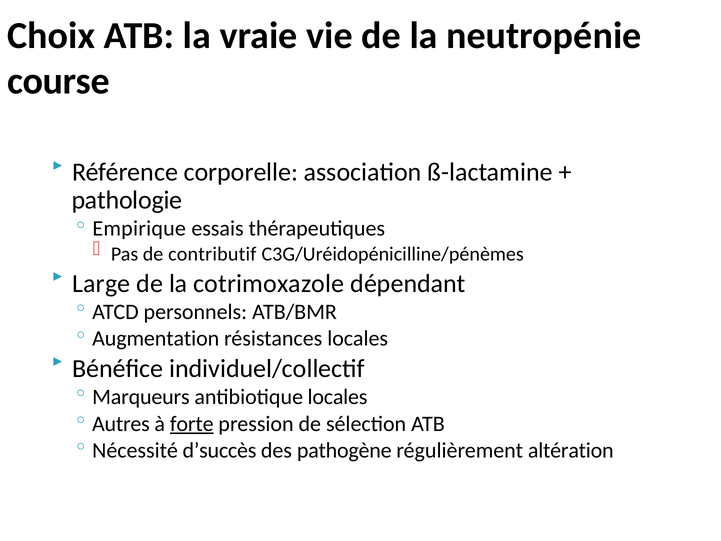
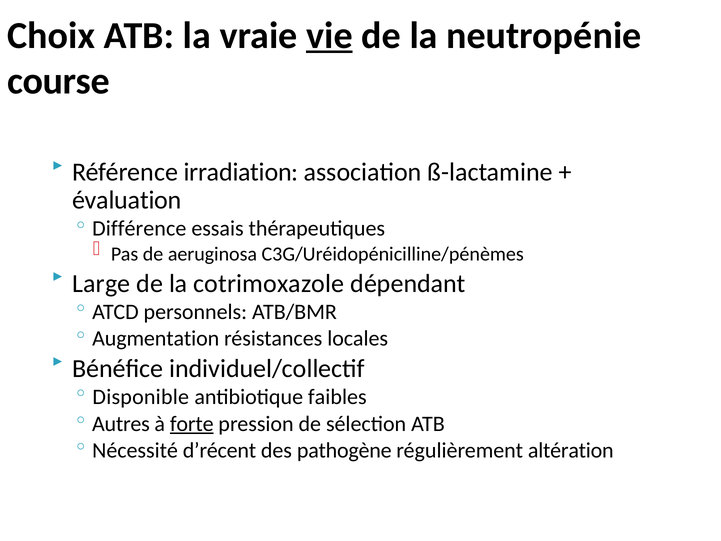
vie underline: none -> present (329, 35)
corporelle: corporelle -> irradiation (241, 172)
pathologie: pathologie -> évaluation (127, 200)
Empirique: Empirique -> Différence (139, 229)
contributif: contributif -> aeruginosa (212, 254)
Marqueurs: Marqueurs -> Disponible (141, 397)
antibiotique locales: locales -> faibles (337, 397)
d’succès: d’succès -> d’récent (219, 450)
